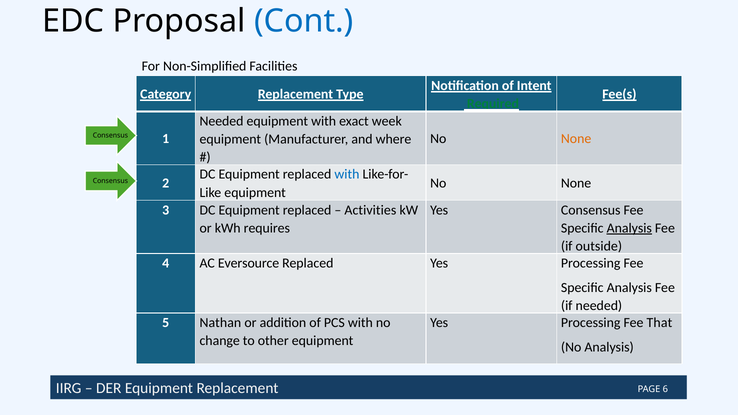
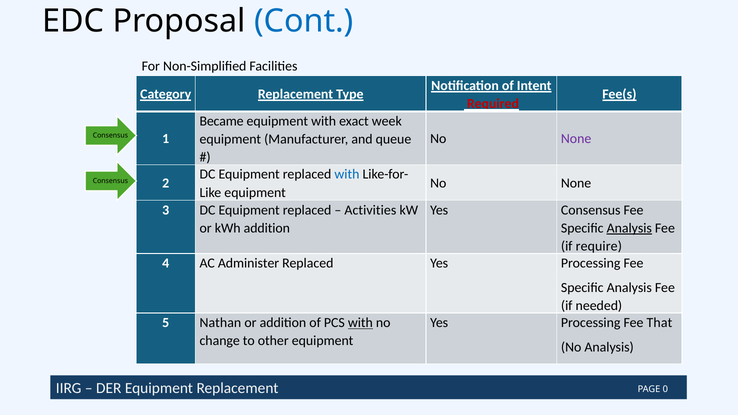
Required colour: green -> red (493, 104)
Needed: Needed -> Became (222, 121)
None colour: orange -> purple (576, 139)
where: where -> queue (393, 139)
kWh requires: requires -> addition (267, 228)
outside: outside -> require (599, 246)
Eversource: Eversource -> Administer (249, 263)
with underline: none -> present (360, 323)
6: 6 -> 0 (665, 390)
